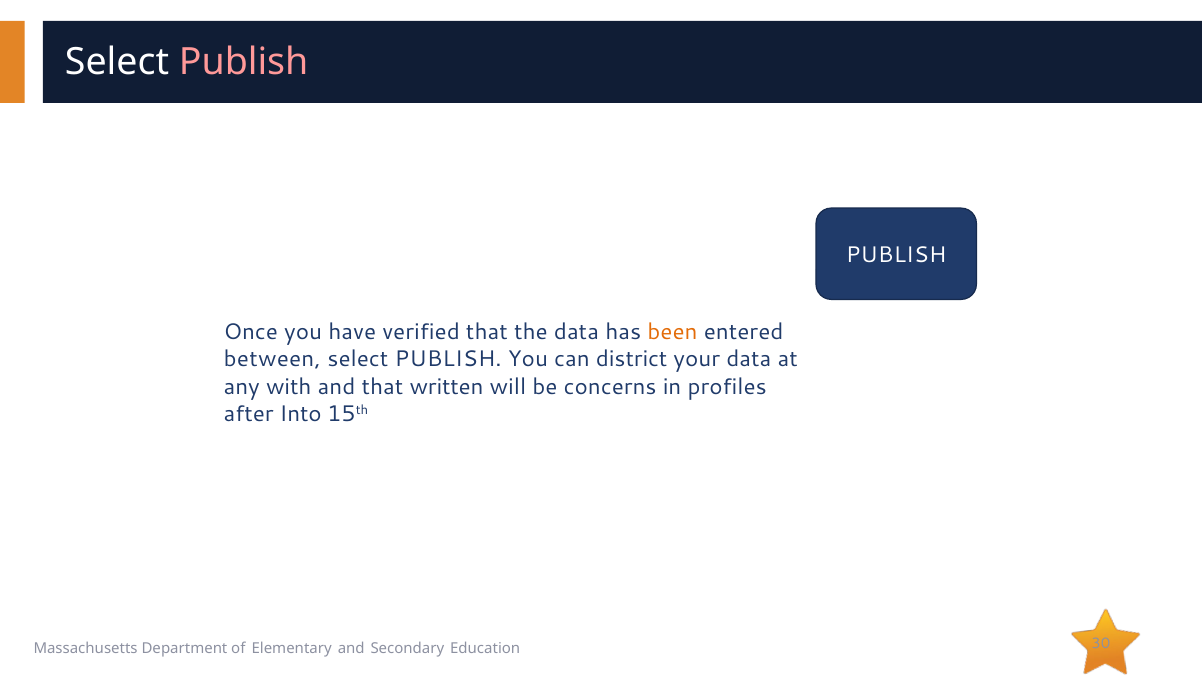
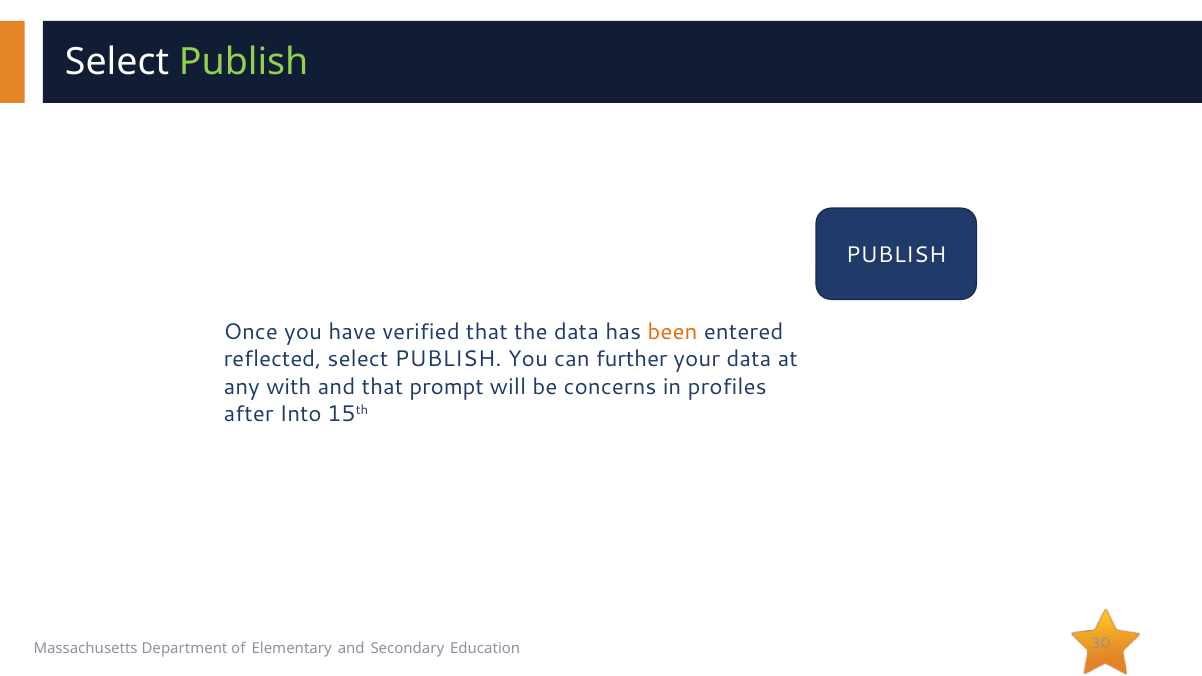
Publish colour: pink -> light green (244, 62)
between: between -> reflected (272, 360)
district: district -> further (632, 360)
written: written -> prompt (447, 387)
